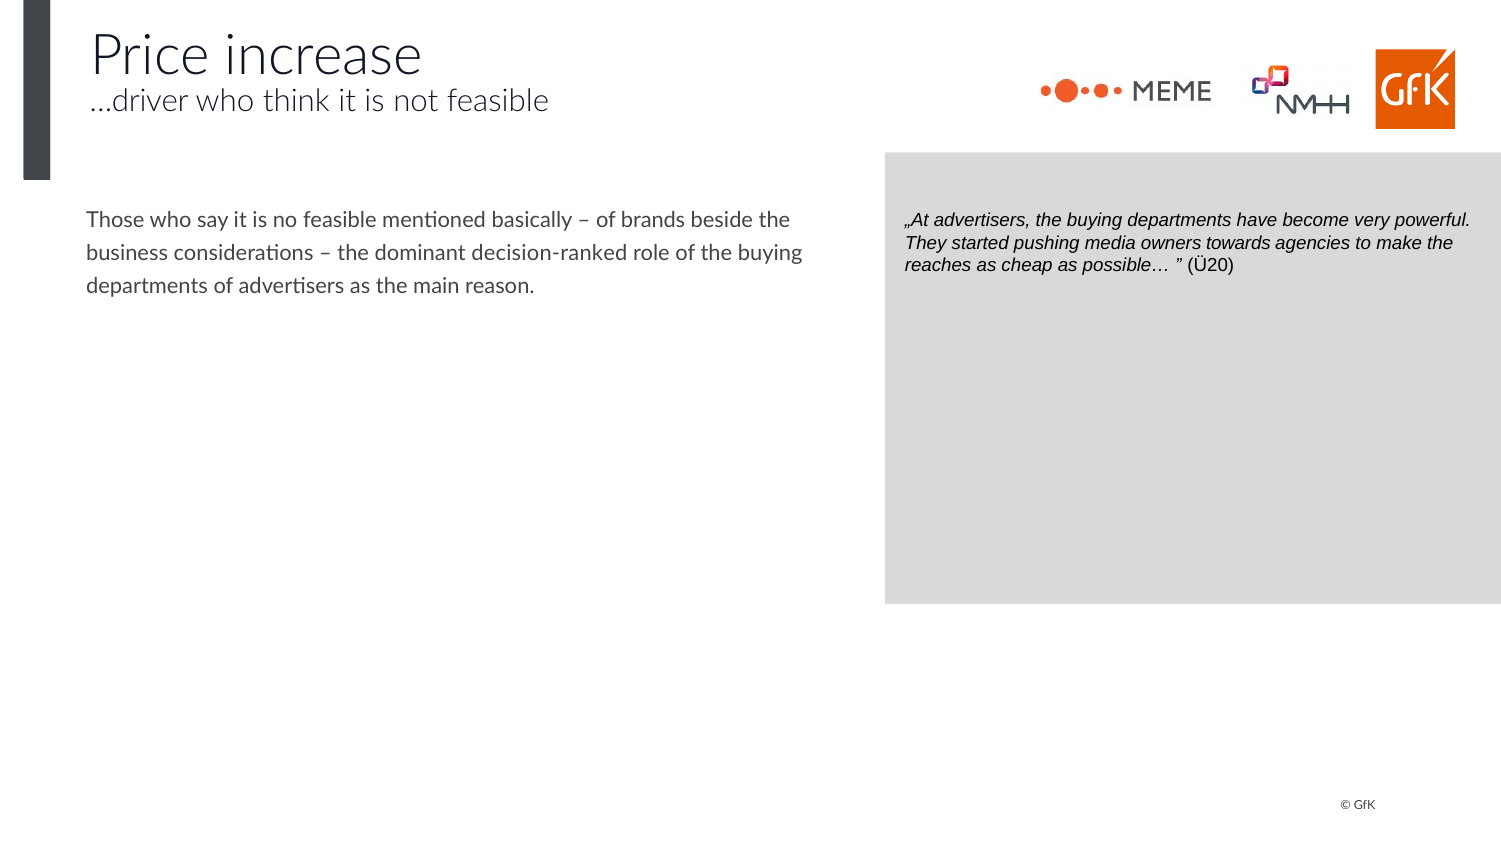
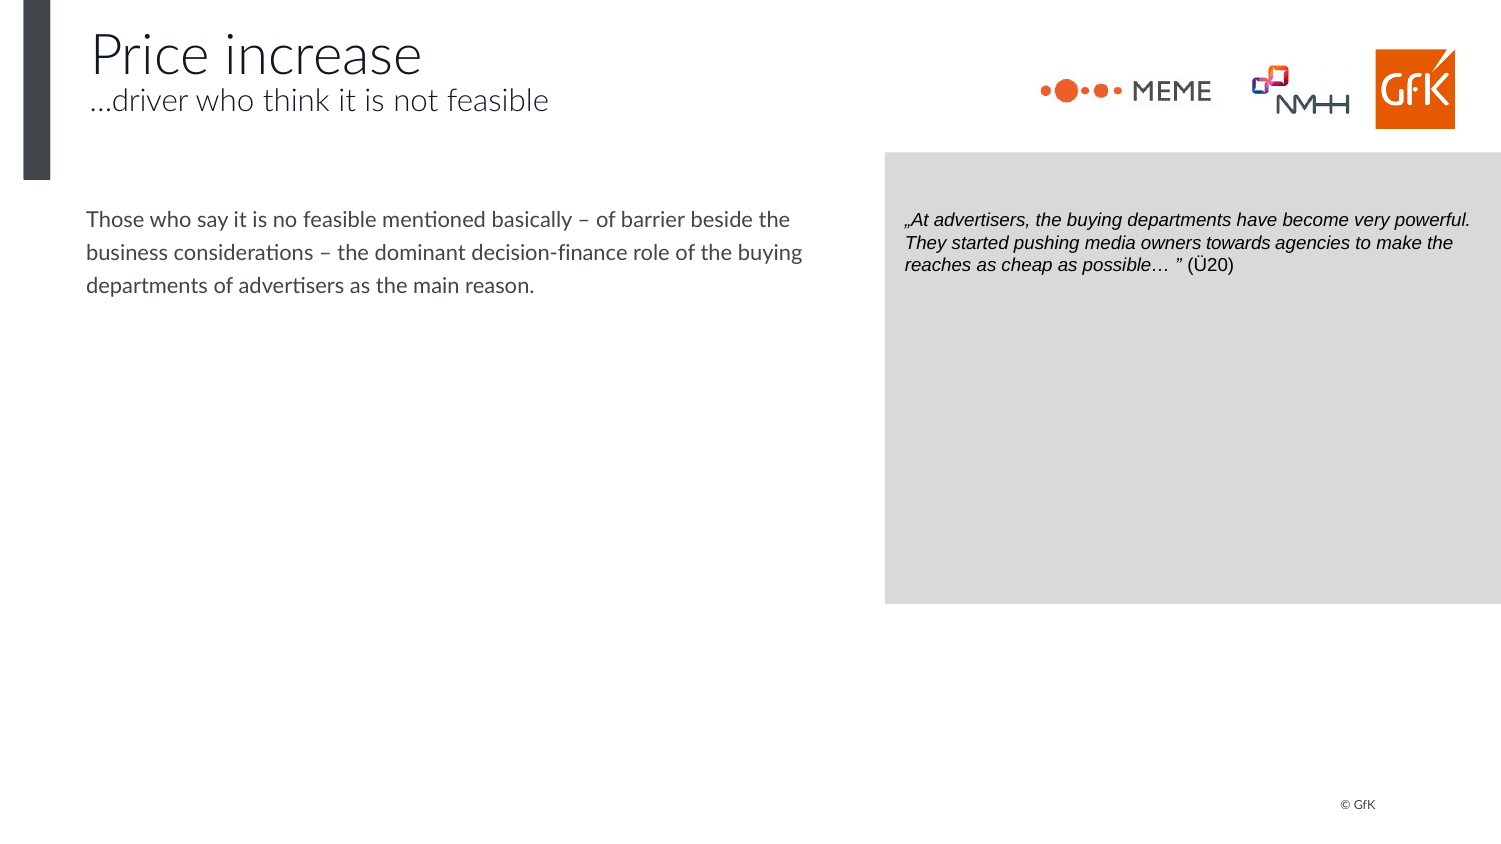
brands: brands -> barrier (653, 221)
decision-ranked: decision-ranked -> decision-finance (549, 254)
